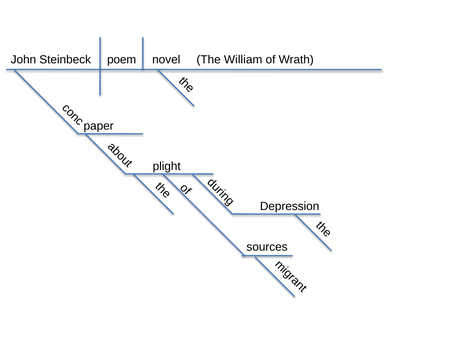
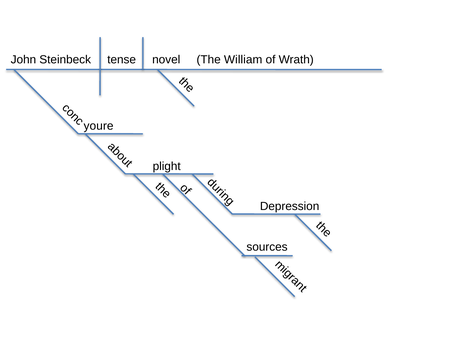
poem: poem -> tense (122, 60)
paper: paper -> youre (99, 126)
